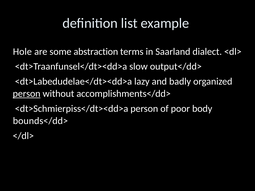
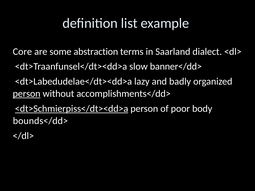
Hole: Hole -> Core (22, 52)
output</dd>: output</dd> -> banner</dd> (176, 67)
<dt>Schmierpiss</dt><dd>a underline: none -> present (72, 109)
